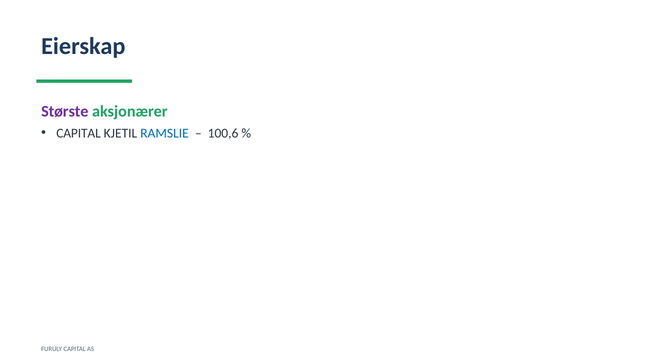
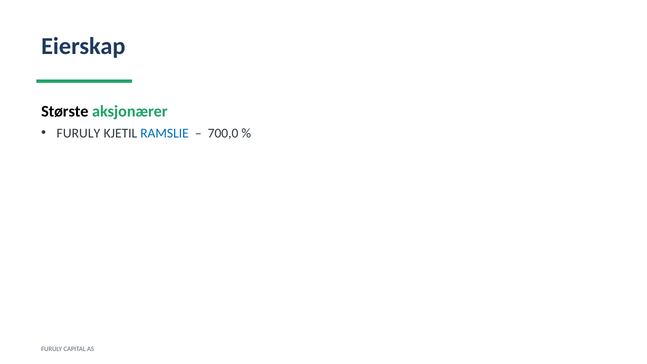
Største colour: purple -> black (65, 111)
CAPITAL: CAPITAL -> FURULY (78, 133)
100,6: 100,6 -> 700,0 (223, 133)
